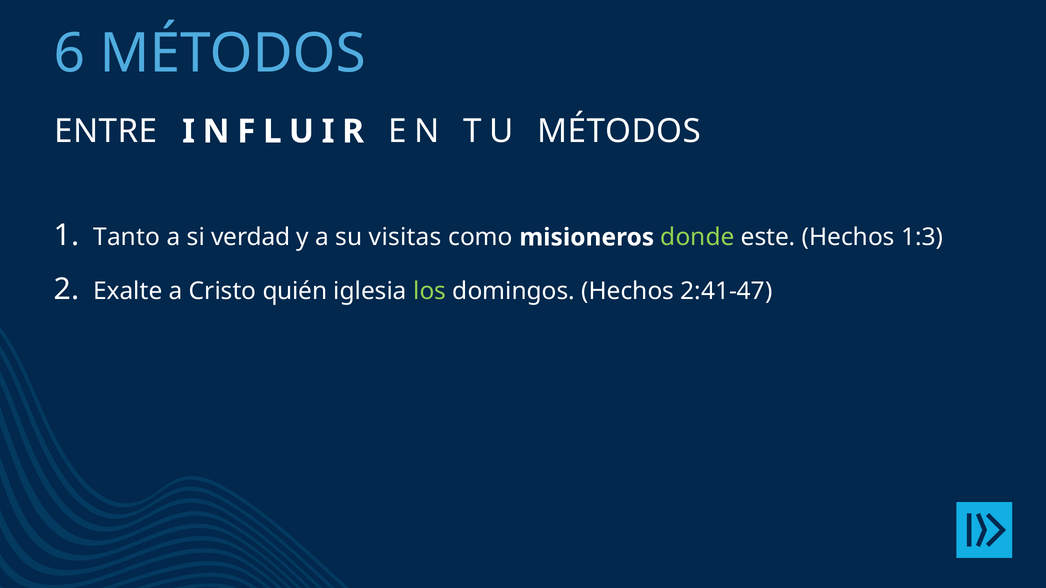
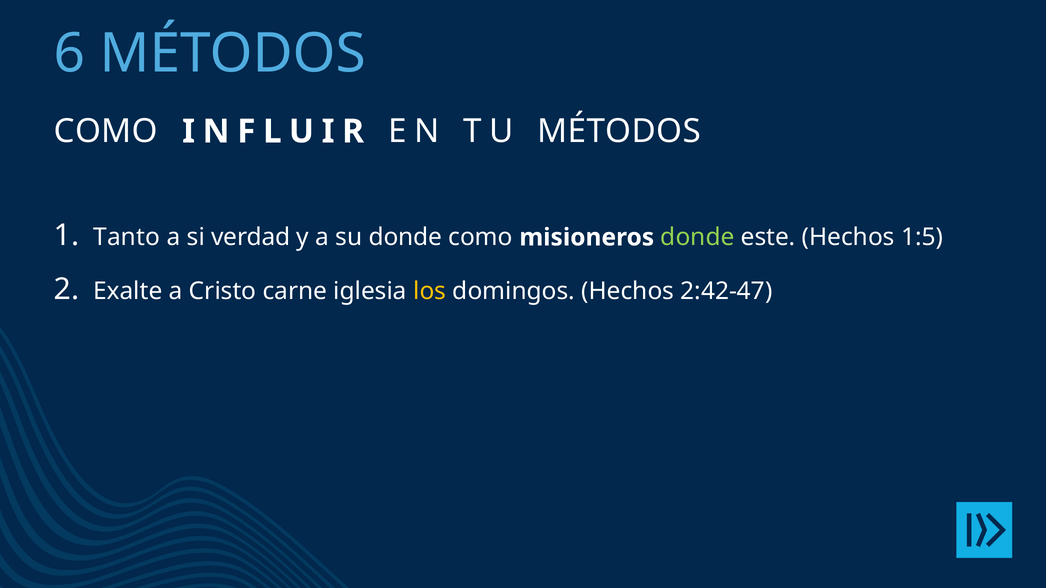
ENTRE: ENTRE -> COMO (106, 132)
su visitas: visitas -> donde (405, 238)
1:3: 1:3 -> 1:5 (922, 238)
quién: quién -> carne (295, 291)
los colour: light green -> yellow (430, 291)
2:41-47: 2:41-47 -> 2:42-47 (726, 291)
